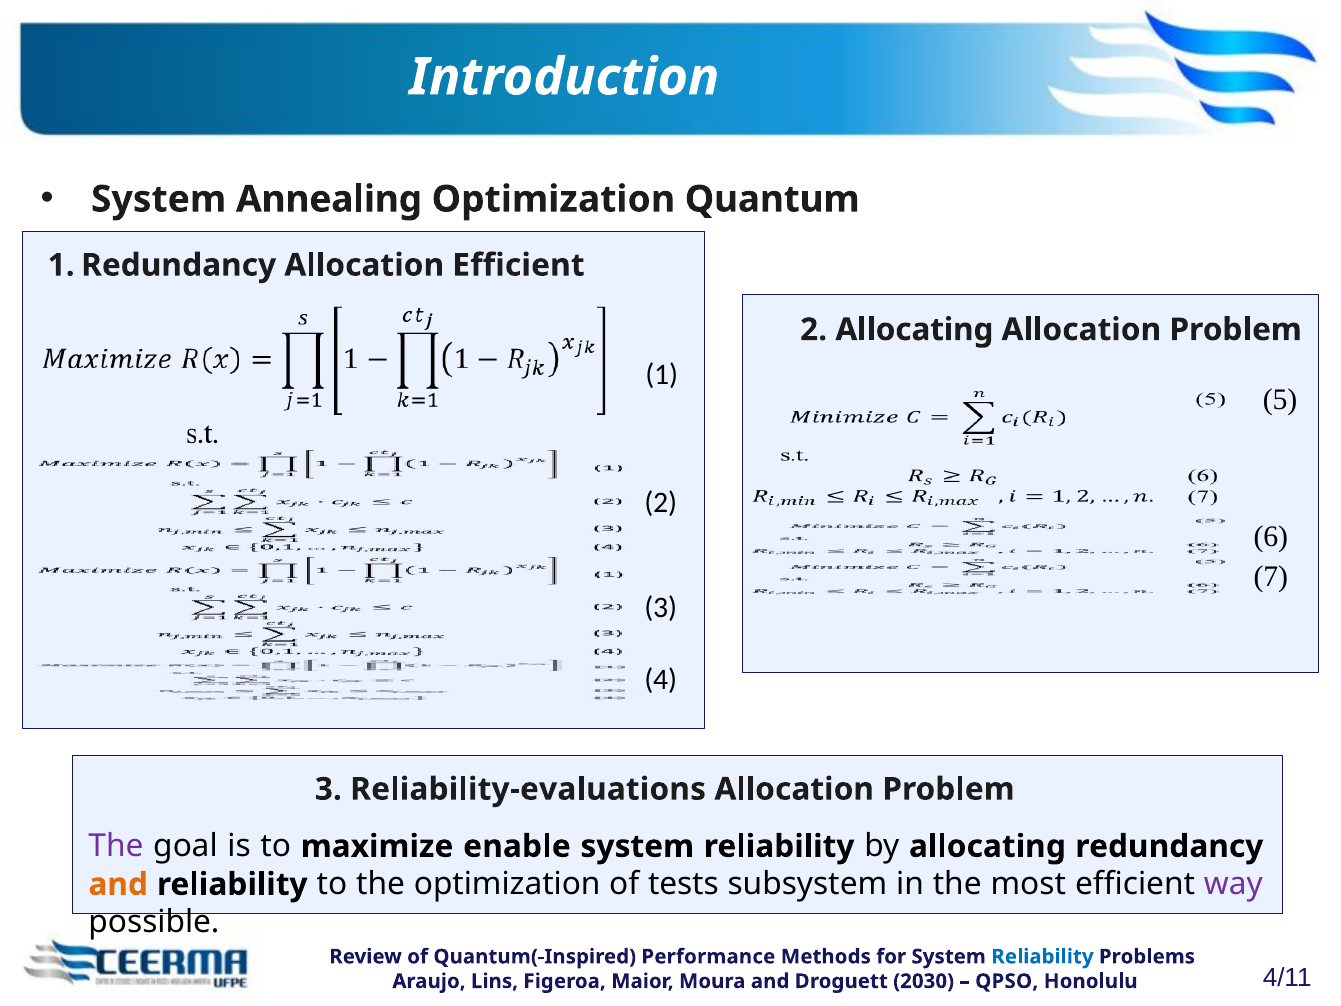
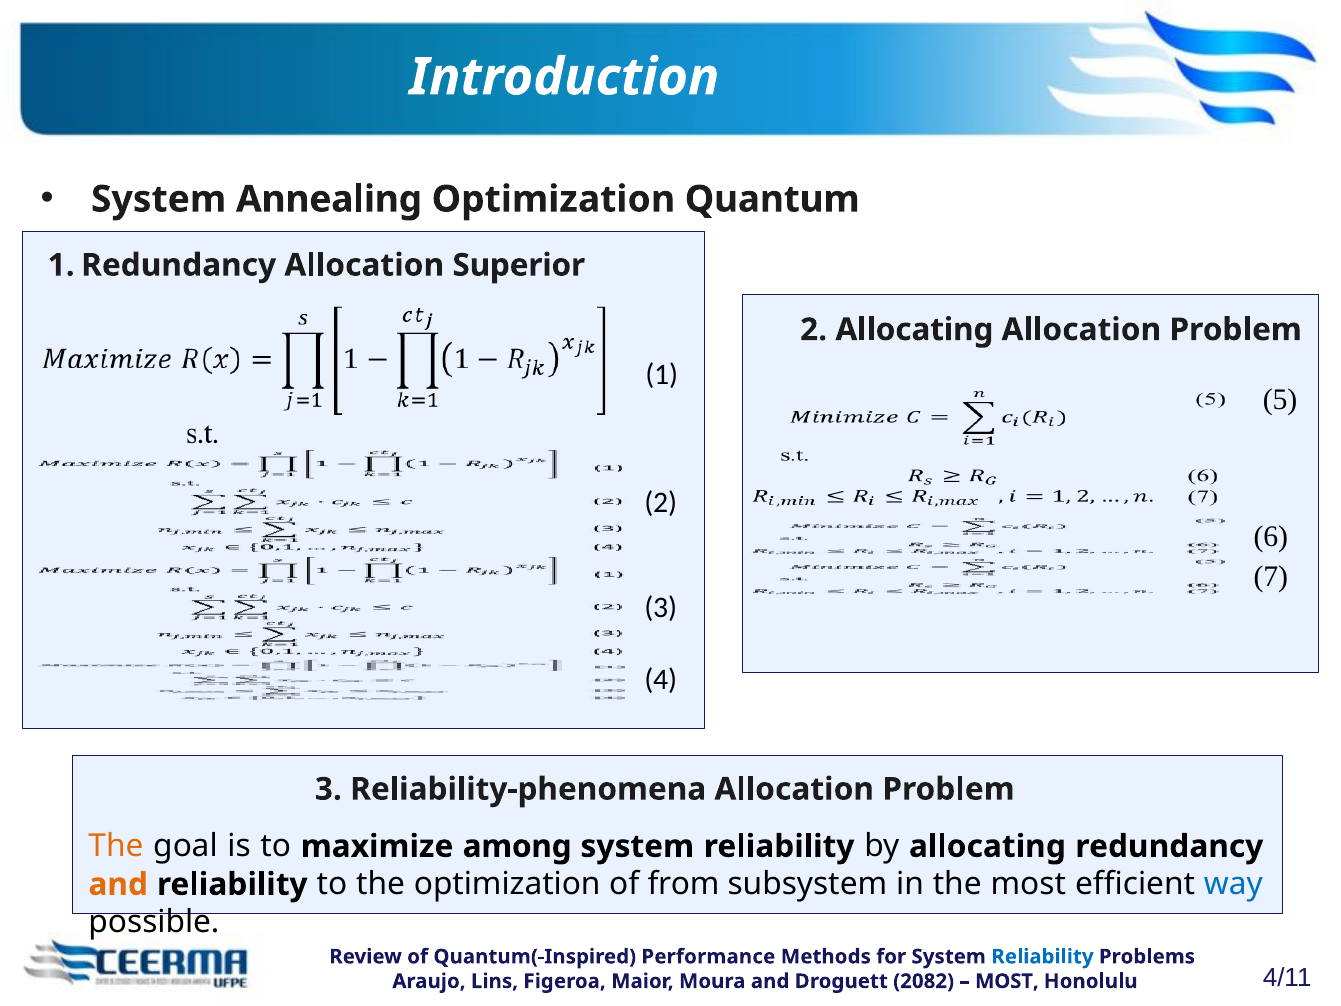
Allocation Efficient: Efficient -> Superior (519, 265)
Reliability-evaluations: Reliability-evaluations -> Reliability-phenomena (528, 789)
The colour: purple -> orange (116, 846)
enable: enable -> among (517, 846)
tests: tests -> from (684, 884)
way colour: purple -> blue (1233, 884)
2030: 2030 -> 2082 (924, 981)
QPSO: QPSO -> MOST (1007, 981)
